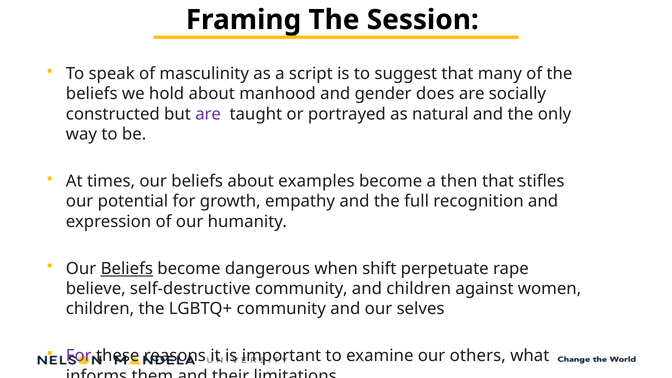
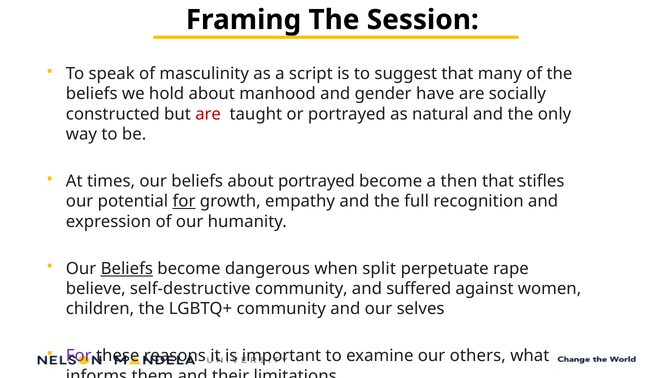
does: does -> have (435, 94)
are colour: purple -> red (208, 114)
about examples: examples -> portrayed (316, 181)
for underline: none -> present (184, 201)
shift: shift -> split (379, 269)
and children: children -> suffered (419, 289)
